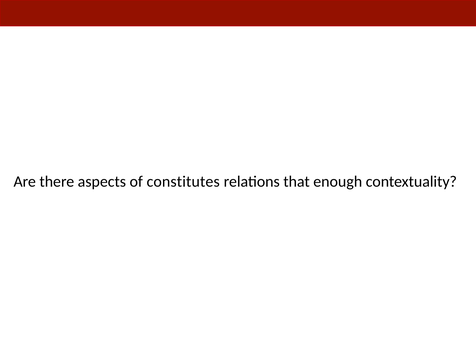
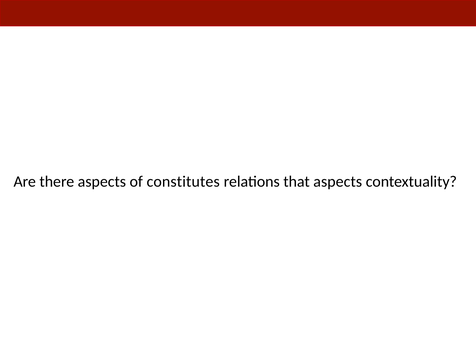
that enough: enough -> aspects (338, 182)
